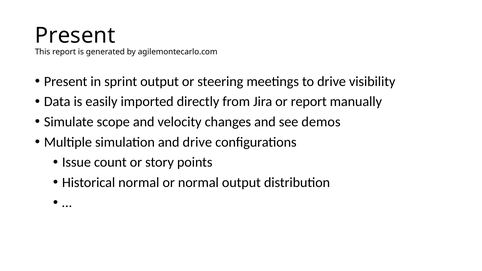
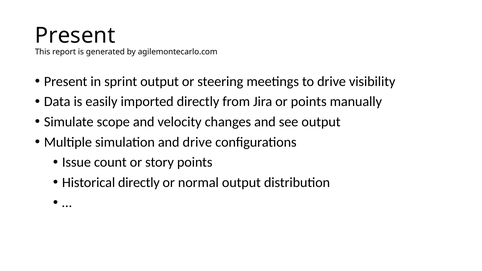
or report: report -> points (309, 102)
see demos: demos -> output (321, 122)
Historical normal: normal -> directly (139, 183)
